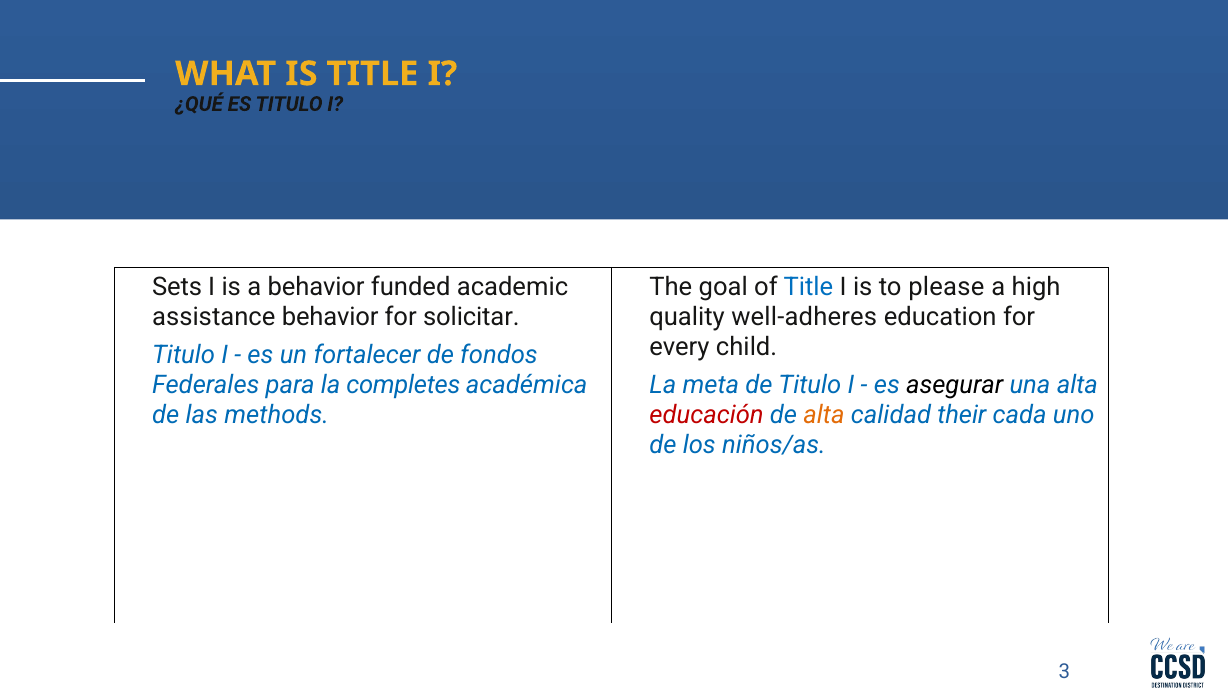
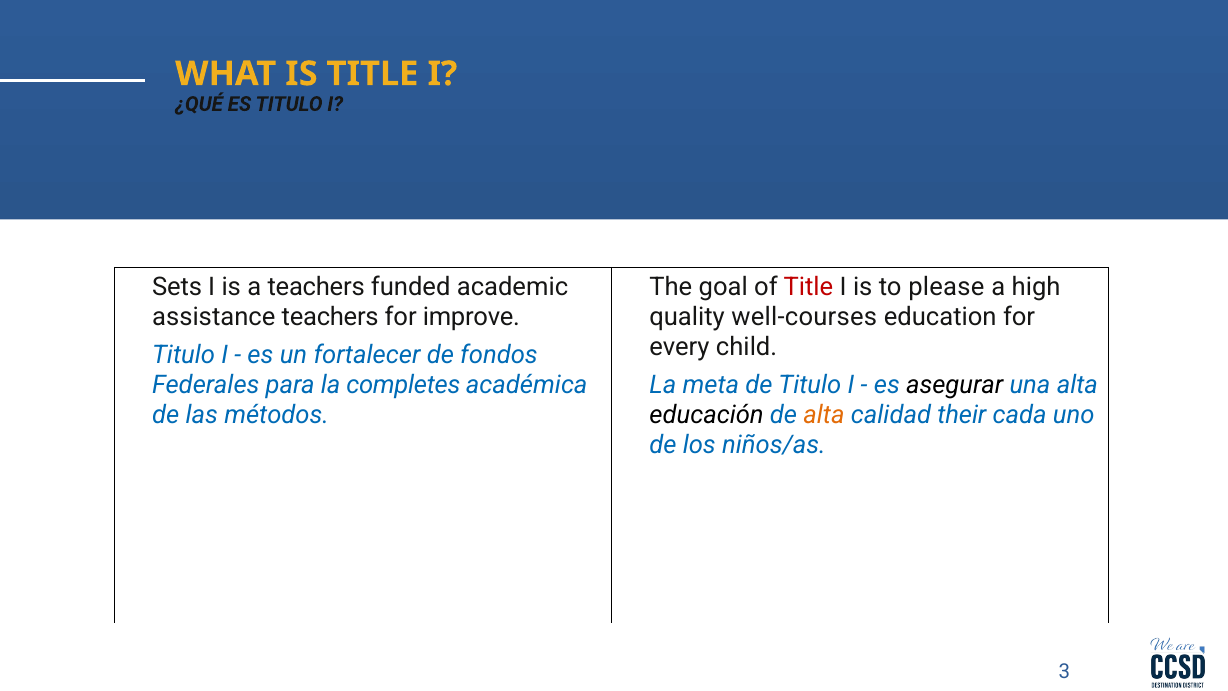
a behavior: behavior -> teachers (316, 287)
Title colour: blue -> red (808, 287)
assistance behavior: behavior -> teachers (330, 317)
solicitar: solicitar -> improve (471, 317)
well-adheres: well-adheres -> well-courses (804, 317)
methods: methods -> métodos (277, 415)
educación colour: red -> black (707, 415)
